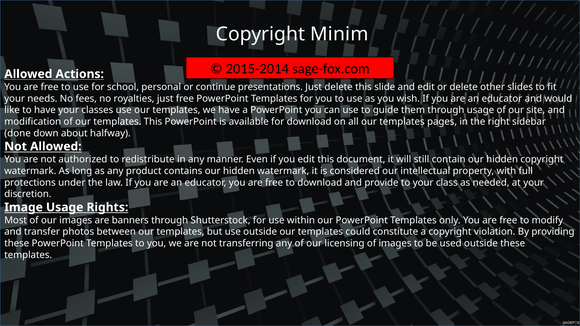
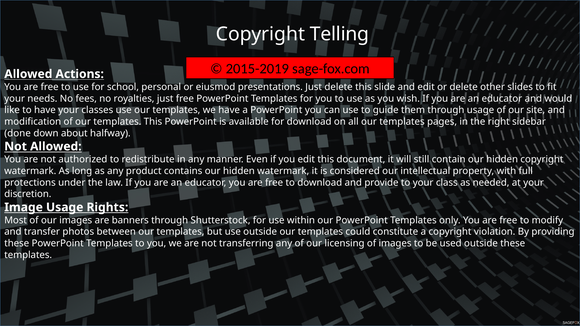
Minim: Minim -> Telling (340, 34)
2015-2014: 2015-2014 -> 2015-2019 (257, 69)
continue: continue -> eiusmod (216, 87)
